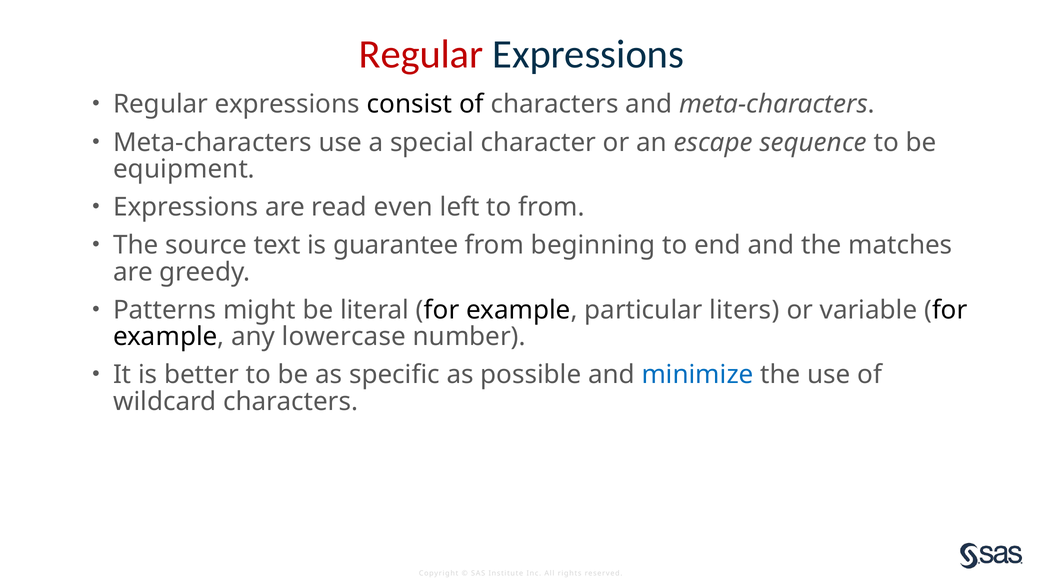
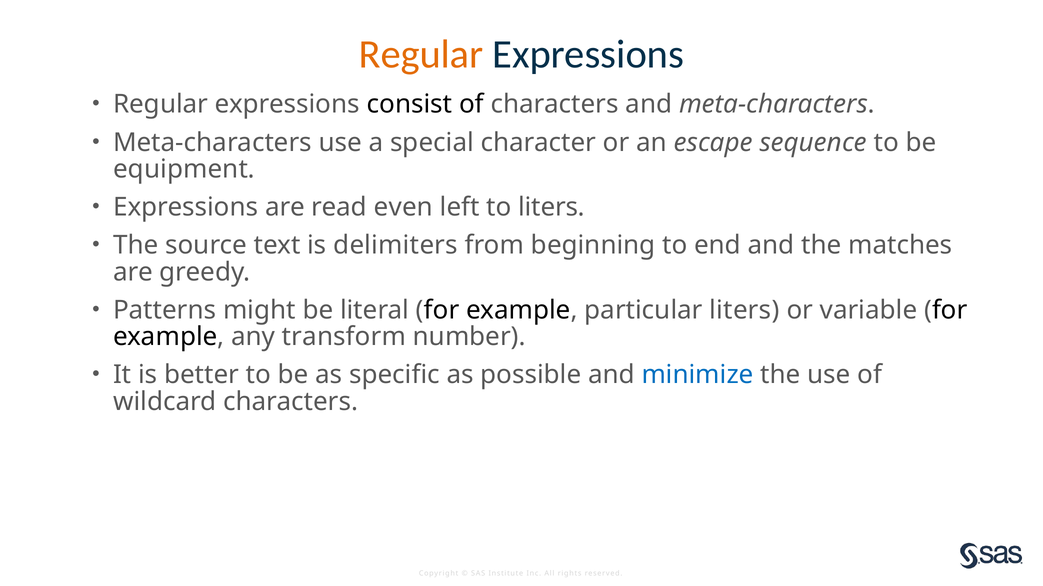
Regular colour: red -> orange (421, 54)
to from: from -> liters (552, 208)
guarantee: guarantee -> delimiters (396, 246)
lowercase: lowercase -> transform (344, 337)
